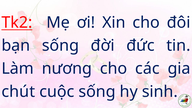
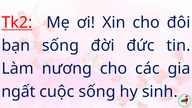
chút: chút -> ngất (18, 92)
